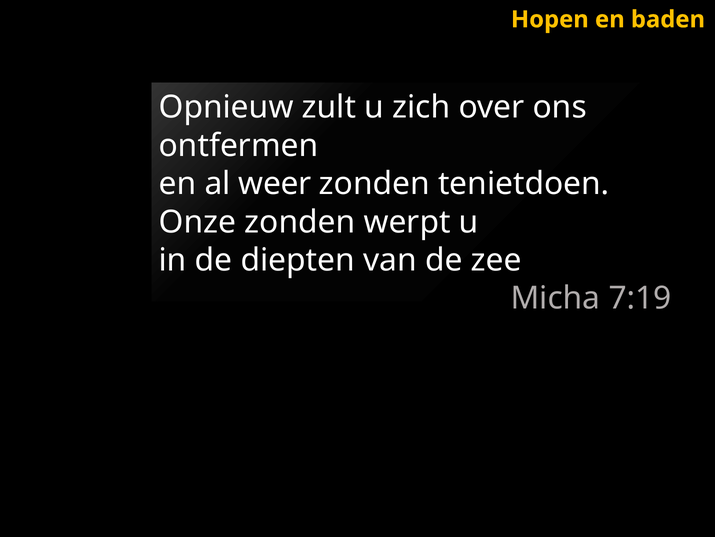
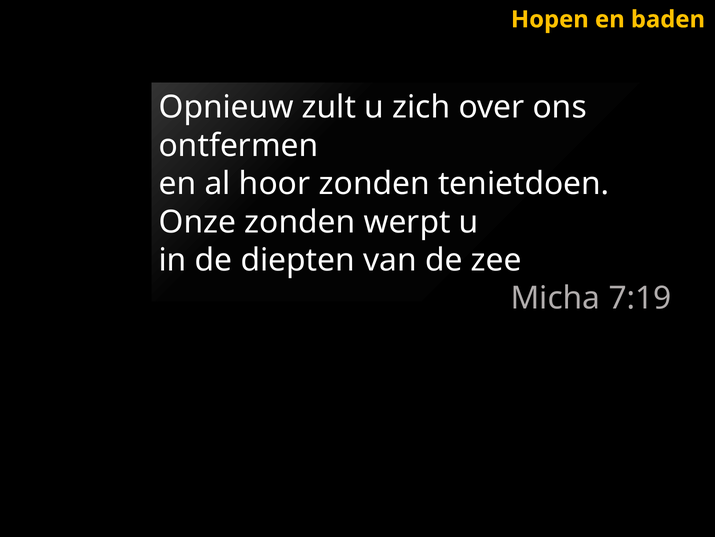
weer: weer -> hoor (275, 184)
